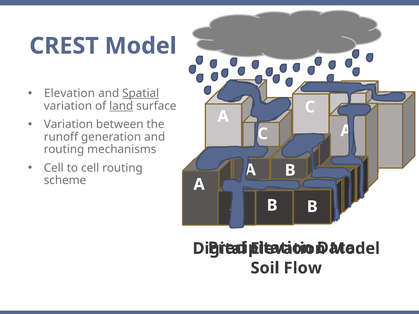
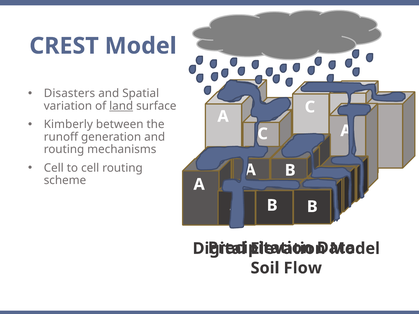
Elevation: Elevation -> Disasters (69, 93)
Spatial underline: present -> none (141, 93)
Variation: Variation -> Kimberly (68, 124)
